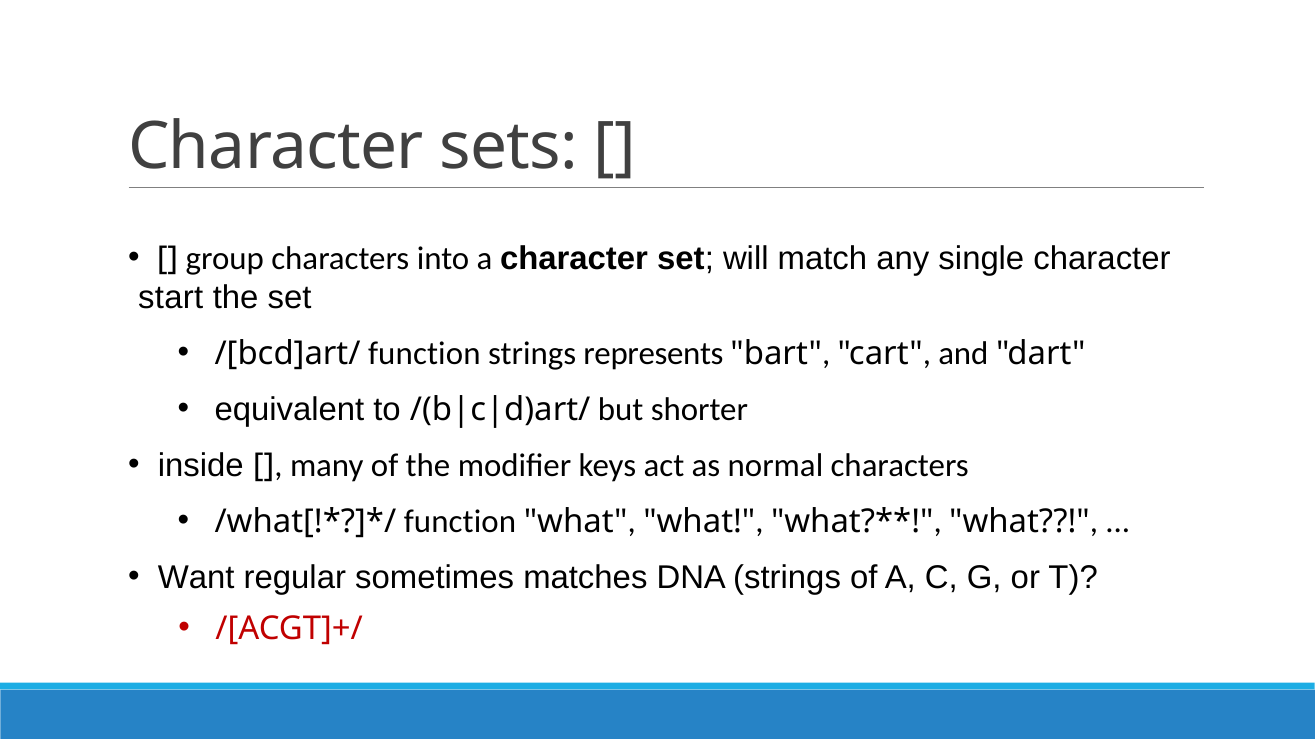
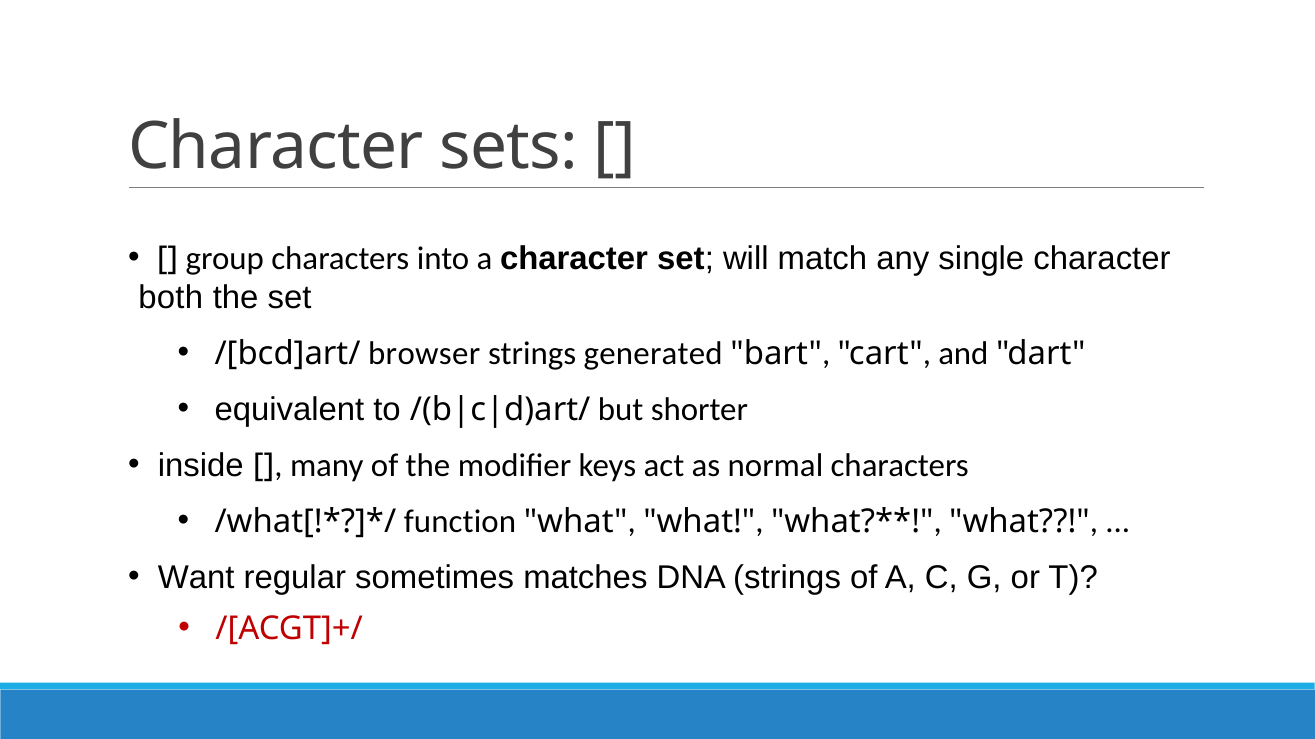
start: start -> both (171, 298)
/[bcd]art/ function: function -> browser (424, 354)
represents: represents -> generated (653, 354)
